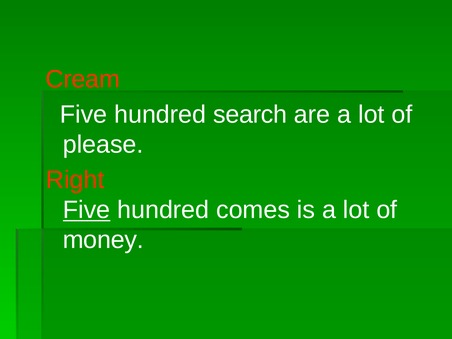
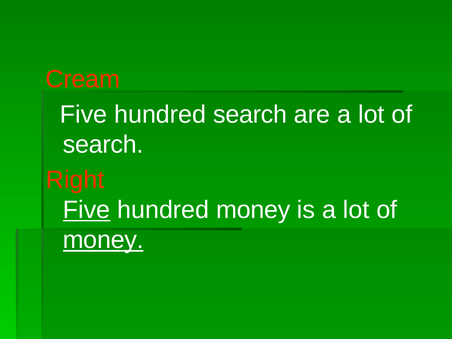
please: please -> search (103, 145)
hundred comes: comes -> money (253, 210)
money underline: none -> present (103, 240)
